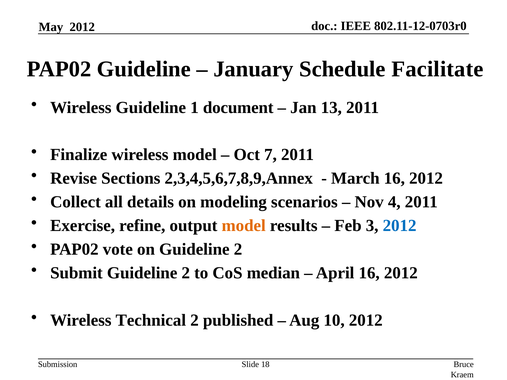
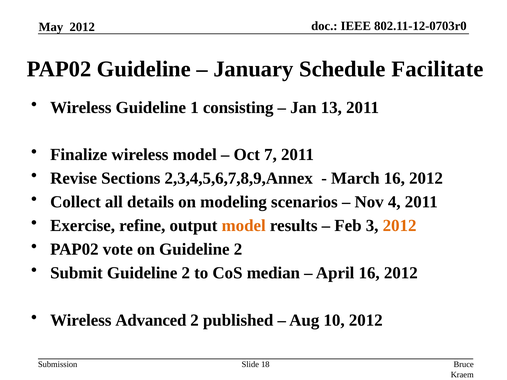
document: document -> consisting (238, 108)
2012 colour: blue -> orange (400, 226)
Technical: Technical -> Advanced (151, 320)
